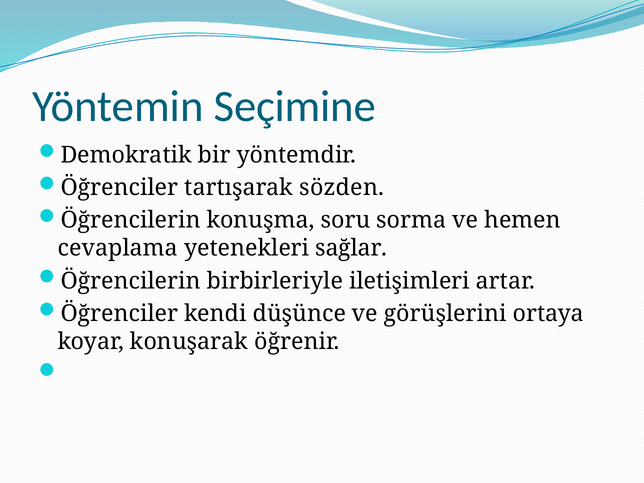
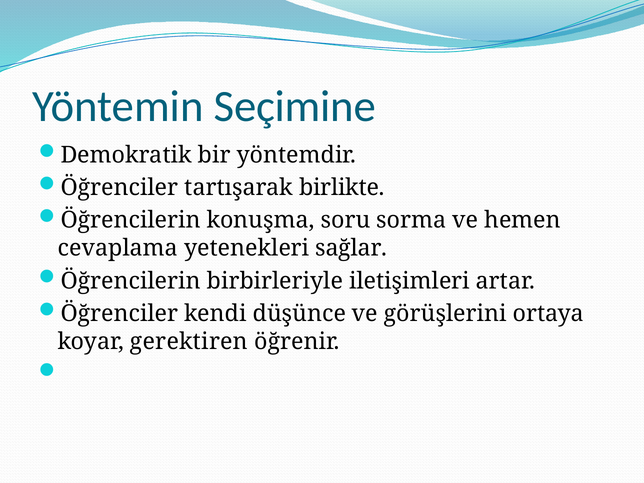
sözden: sözden -> birlikte (342, 188)
konuşarak: konuşarak -> gerektiren (189, 341)
